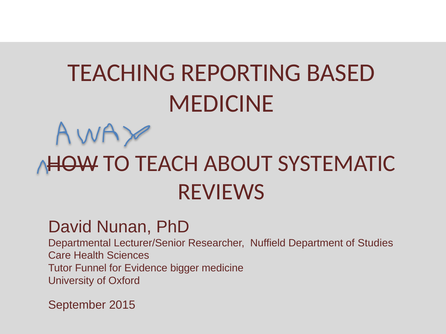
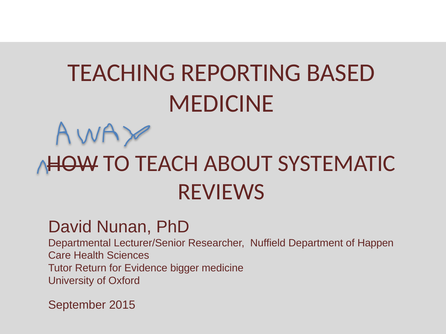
Studies: Studies -> Happen (376, 243)
Funnel: Funnel -> Return (91, 269)
